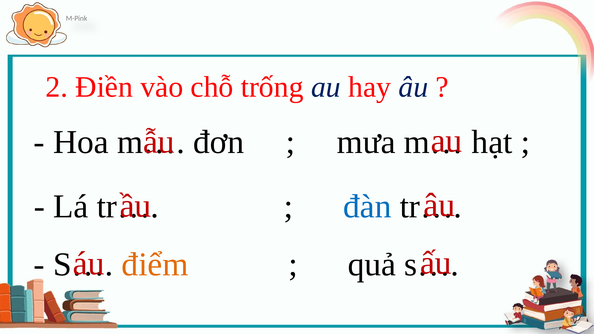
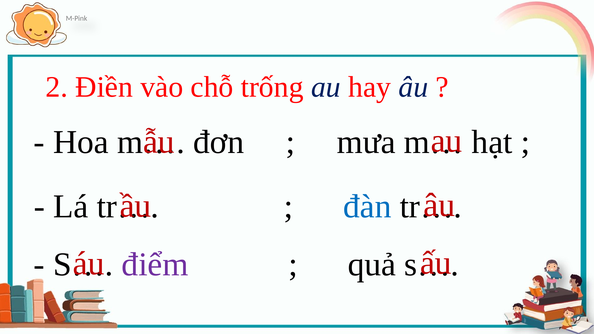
điểm colour: orange -> purple (155, 264)
